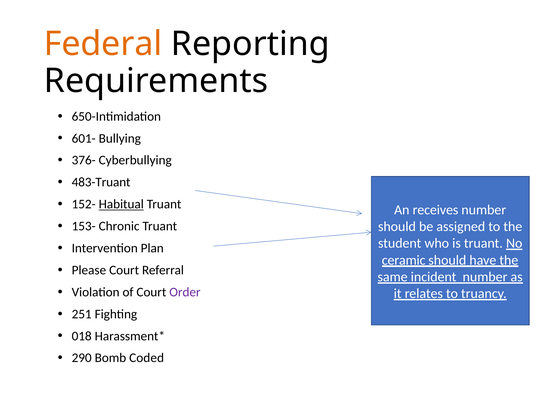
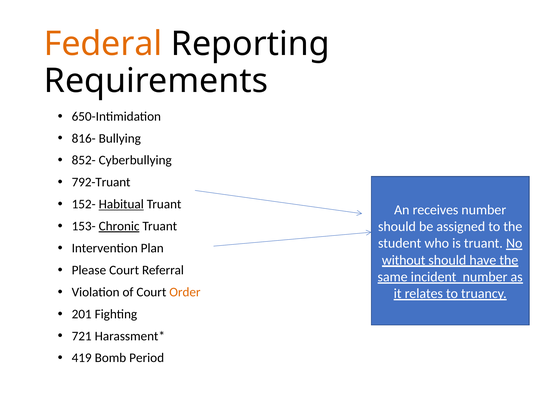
601-: 601- -> 816- (84, 138)
376-: 376- -> 852- (84, 160)
483-Truant: 483-Truant -> 792-Truant (101, 182)
Chronic underline: none -> present (119, 226)
ceramic: ceramic -> without (404, 260)
Order colour: purple -> orange (185, 292)
251: 251 -> 201 (82, 314)
018: 018 -> 721 (82, 336)
290: 290 -> 419 (82, 358)
Coded: Coded -> Period (147, 358)
